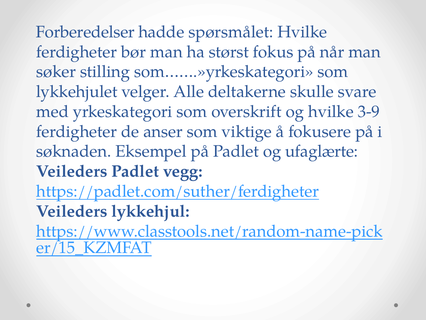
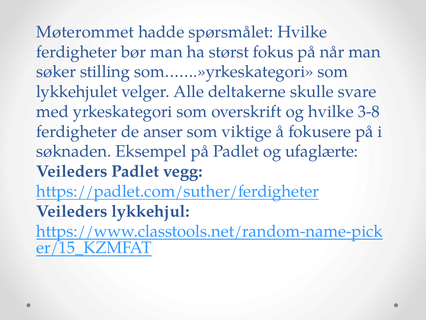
Forberedelser: Forberedelser -> Møterommet (85, 32)
3-9: 3-9 -> 3-8 (369, 111)
